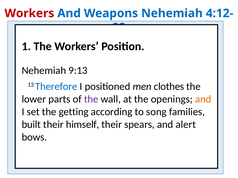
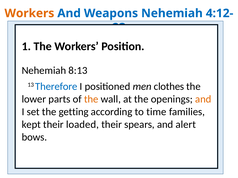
Workers colour: red -> orange (29, 13)
9:13: 9:13 -> 8:13 (78, 71)
the colour: purple -> orange (91, 99)
song: song -> time (156, 112)
built: built -> kept (31, 125)
himself: himself -> loaded (82, 125)
